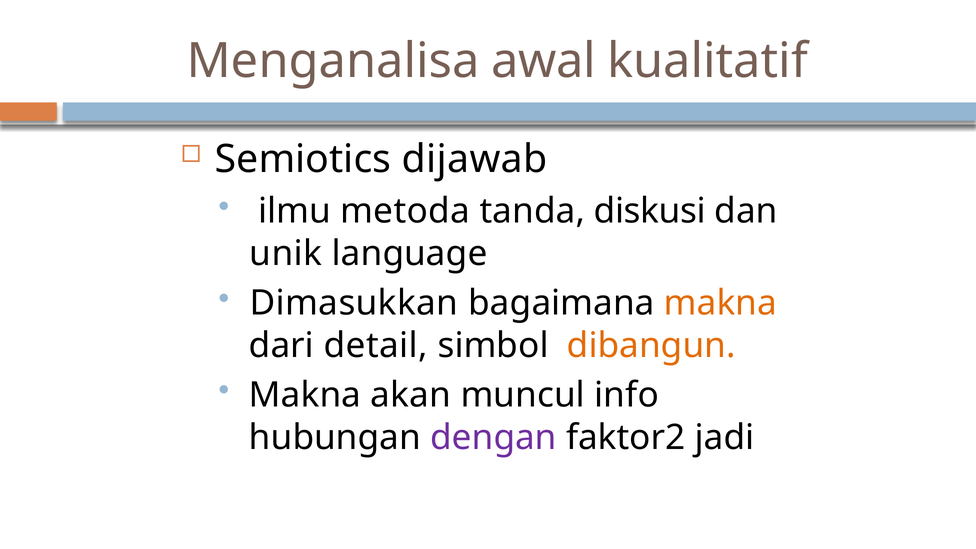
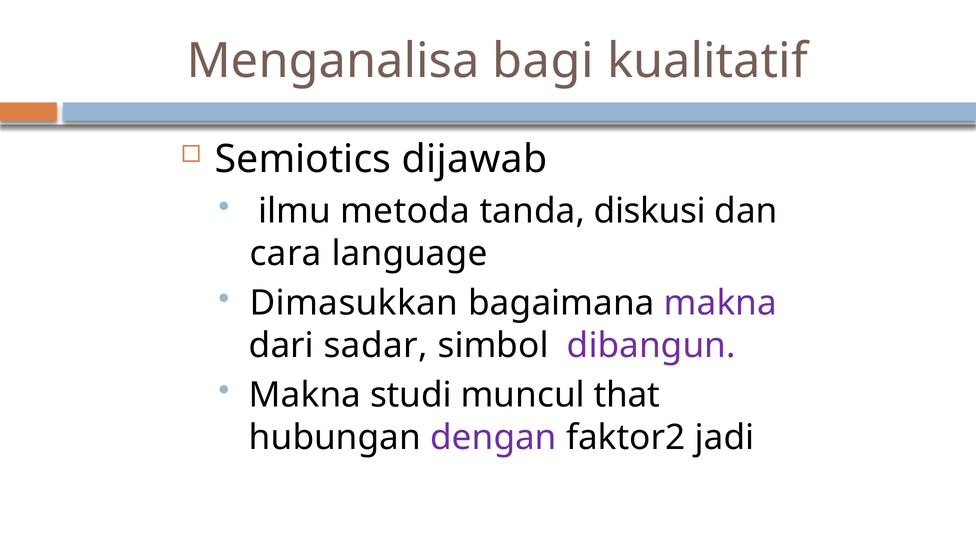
awal: awal -> bagi (543, 61)
unik: unik -> cara (286, 253)
makna colour: orange -> purple (720, 303)
detail: detail -> sadar (376, 345)
dibangun colour: orange -> purple (651, 345)
akan: akan -> studi (411, 395)
info: info -> that (627, 395)
